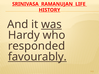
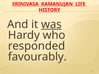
favourably underline: present -> none (37, 57)
